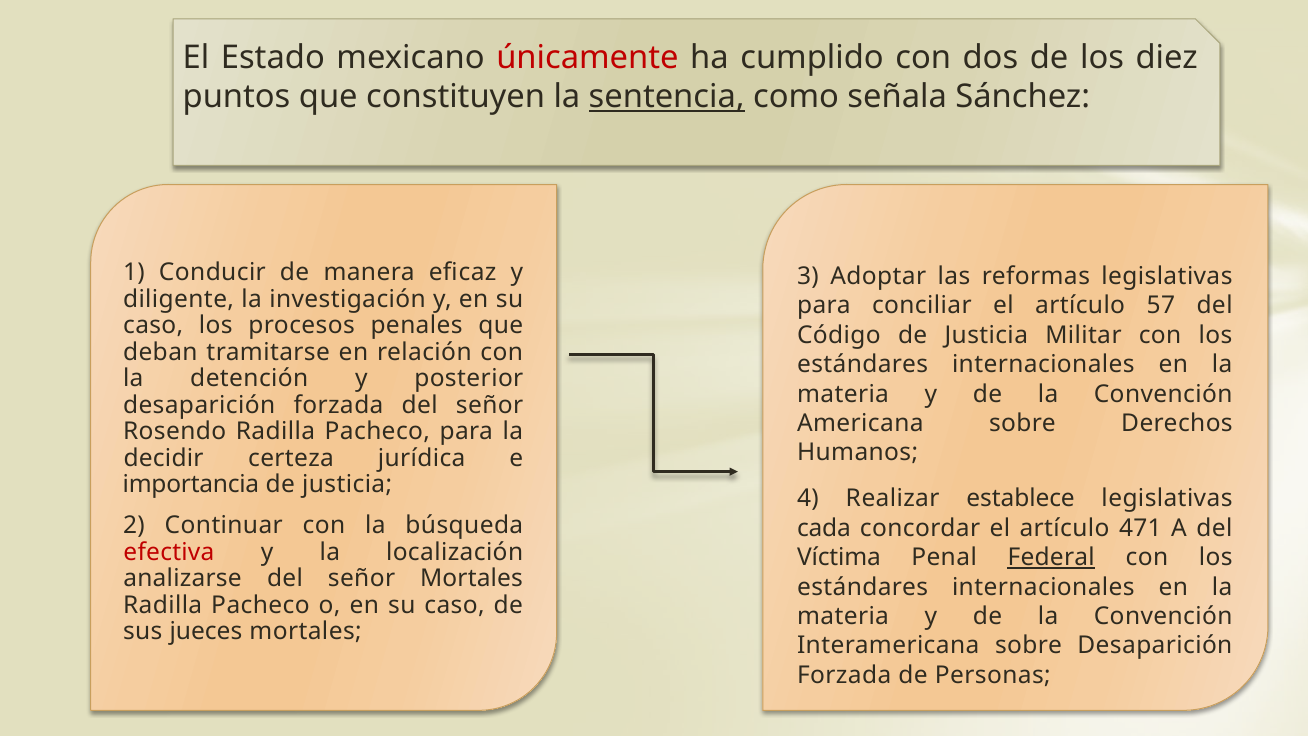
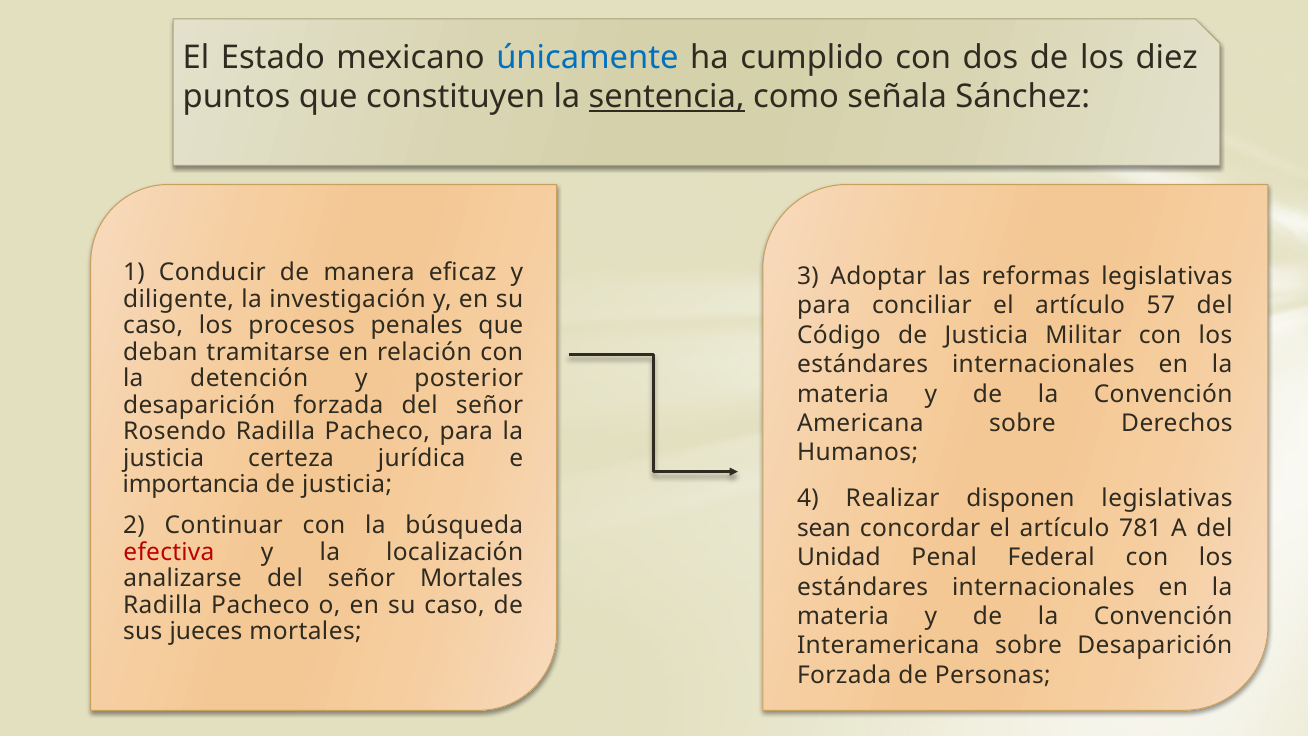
únicamente colour: red -> blue (587, 58)
decidir: decidir -> justicia (164, 458)
establece: establece -> disponen (1020, 498)
cada: cada -> sean (824, 528)
471: 471 -> 781 (1140, 528)
Víctima: Víctima -> Unidad (839, 557)
Federal underline: present -> none (1051, 557)
